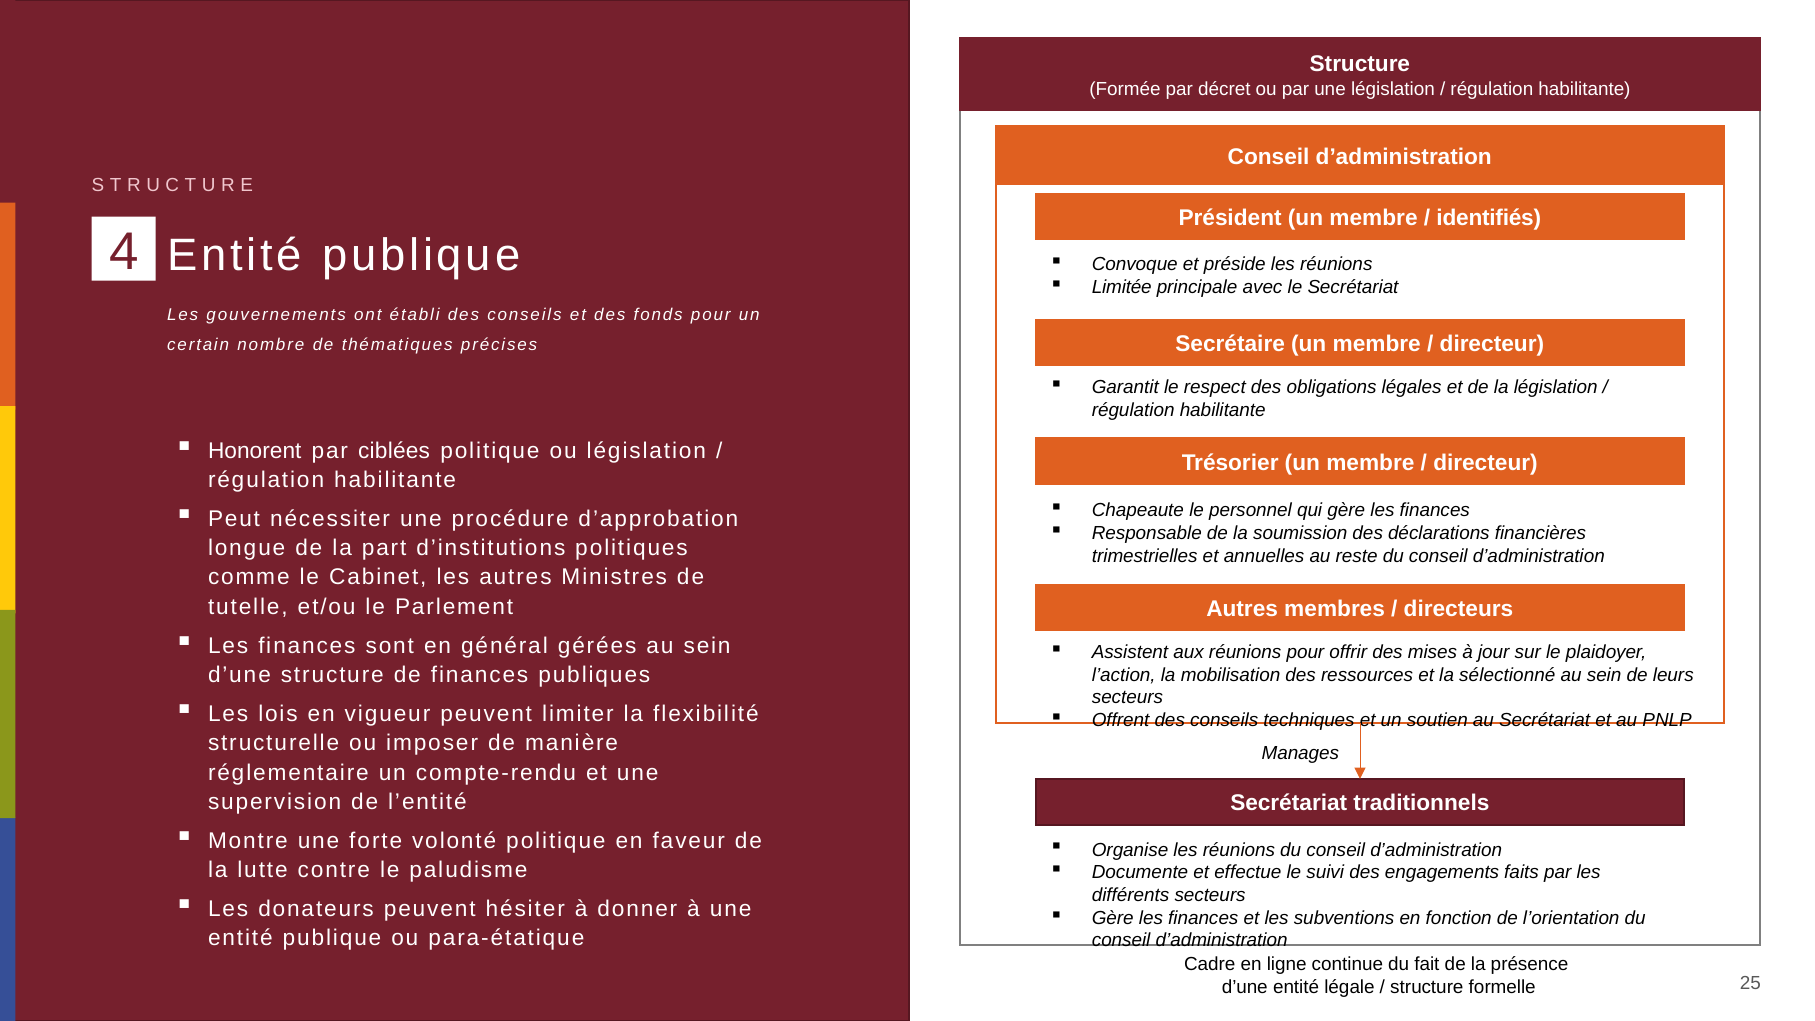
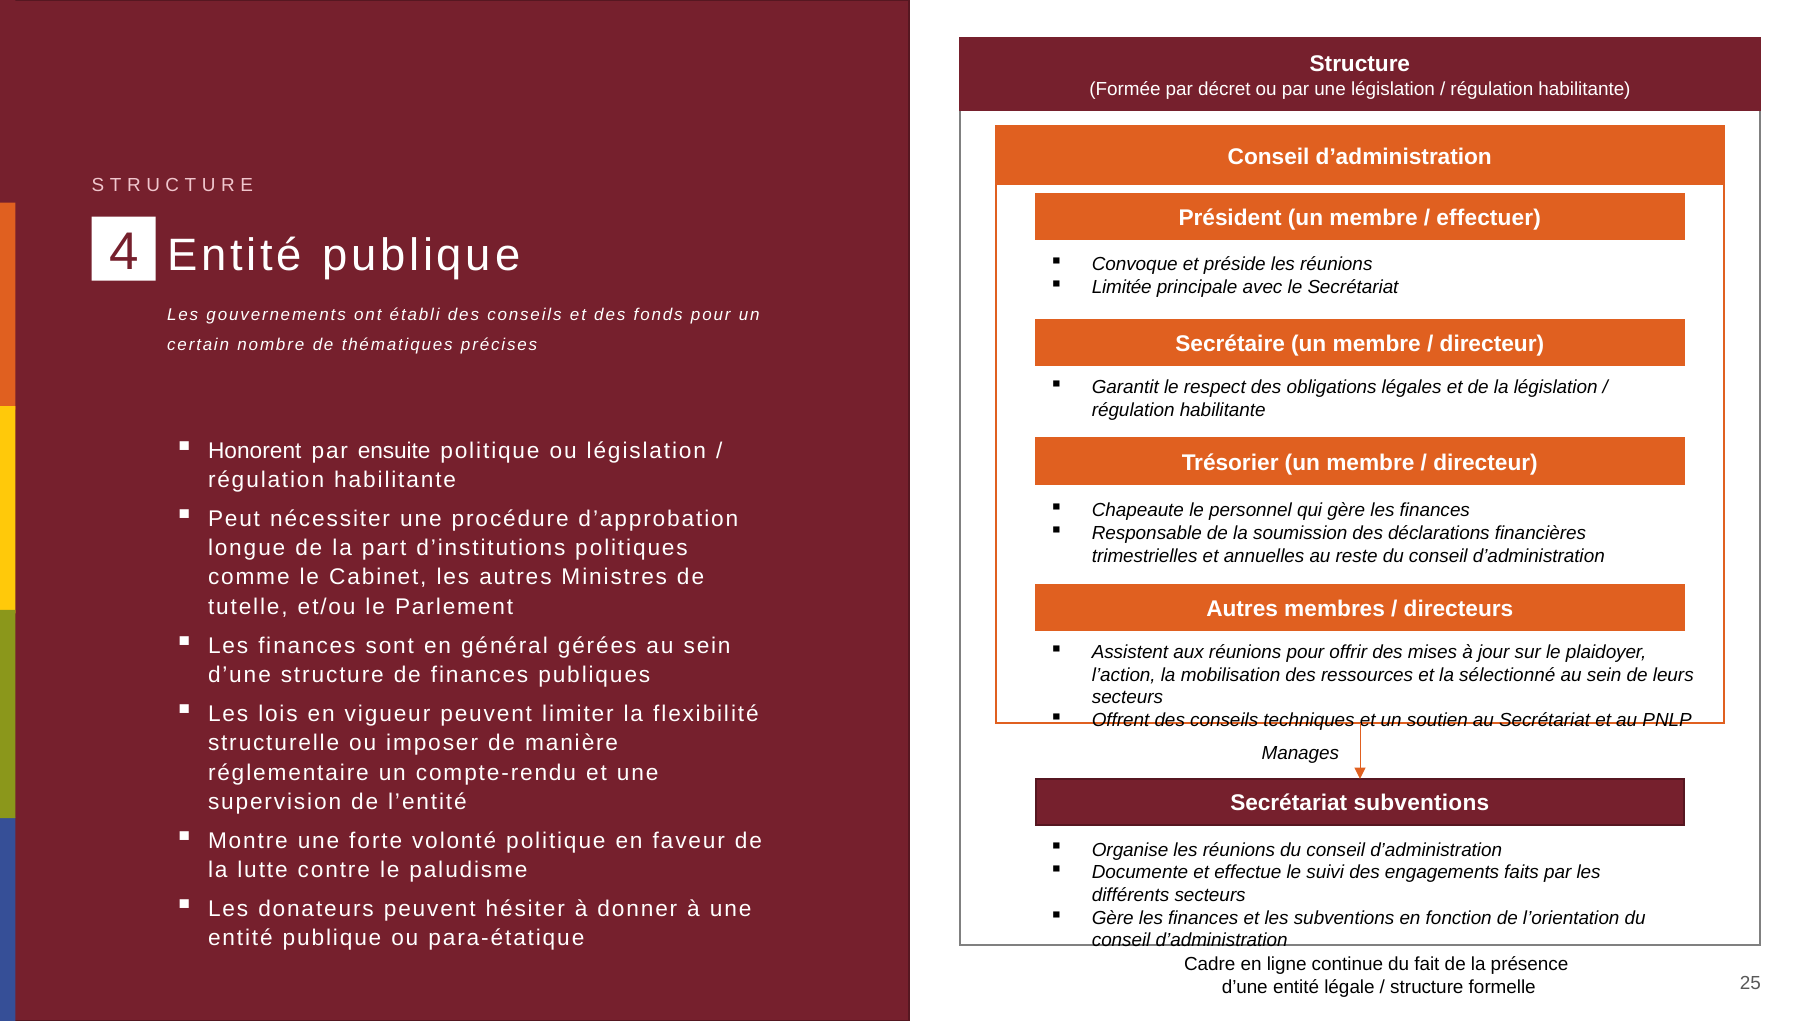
identifiés: identifiés -> effectuer (1489, 218)
ciblées: ciblées -> ensuite (394, 451)
Secrétariat traditionnels: traditionnels -> subventions (1421, 803)
